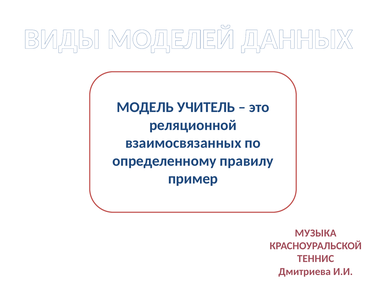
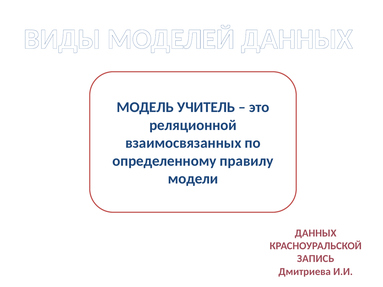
пример: пример -> модели (193, 179)
МУЗЫКА: МУЗЫКА -> ДАННЫХ (316, 233)
ТЕННИС: ТЕННИС -> ЗАПИСЬ (316, 259)
